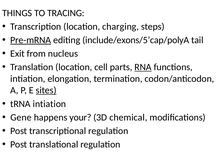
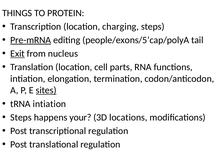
TRACING: TRACING -> PROTEIN (66, 13)
include/exons/5’cap/polyA: include/exons/5’cap/polyA -> people/exons/5’cap/polyA (136, 40)
Exit underline: none -> present (17, 53)
RNA underline: present -> none (143, 67)
Gene: Gene -> Steps (21, 117)
chemical: chemical -> locations (128, 117)
